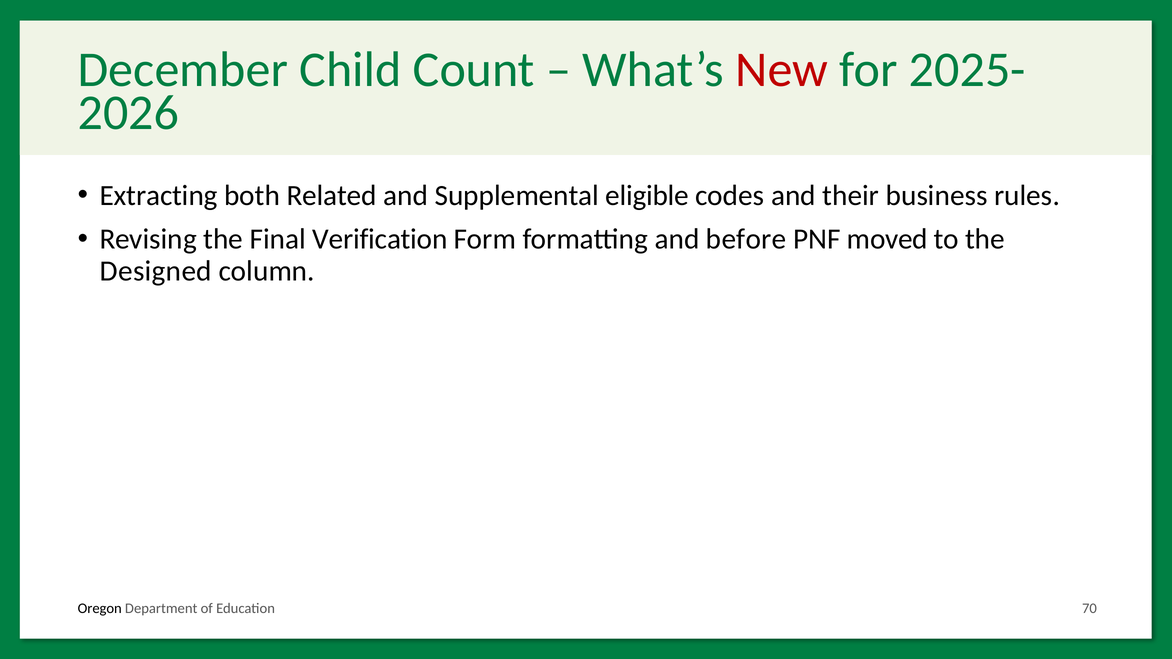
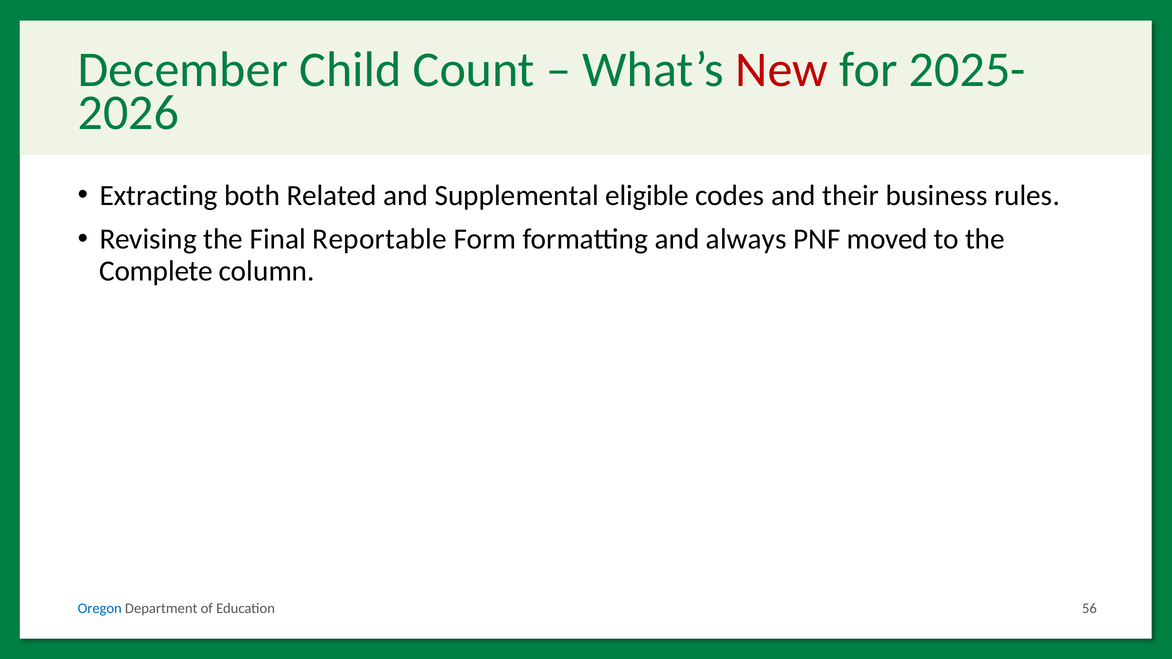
Verification: Verification -> Reportable (380, 239)
before: before -> always (746, 239)
Designed: Designed -> Complete (156, 271)
Oregon colour: black -> blue (100, 609)
70: 70 -> 56 (1089, 609)
